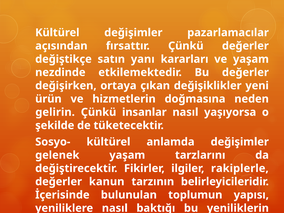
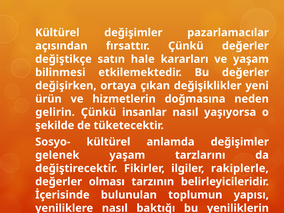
yanı: yanı -> hale (143, 59)
nezdinde: nezdinde -> bilinmesi (60, 72)
kanun: kanun -> olması (107, 182)
